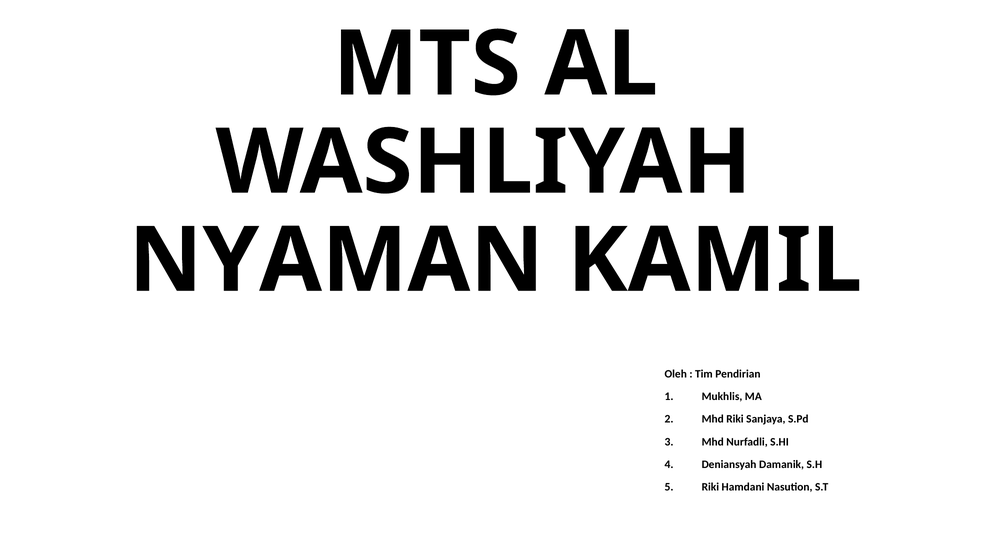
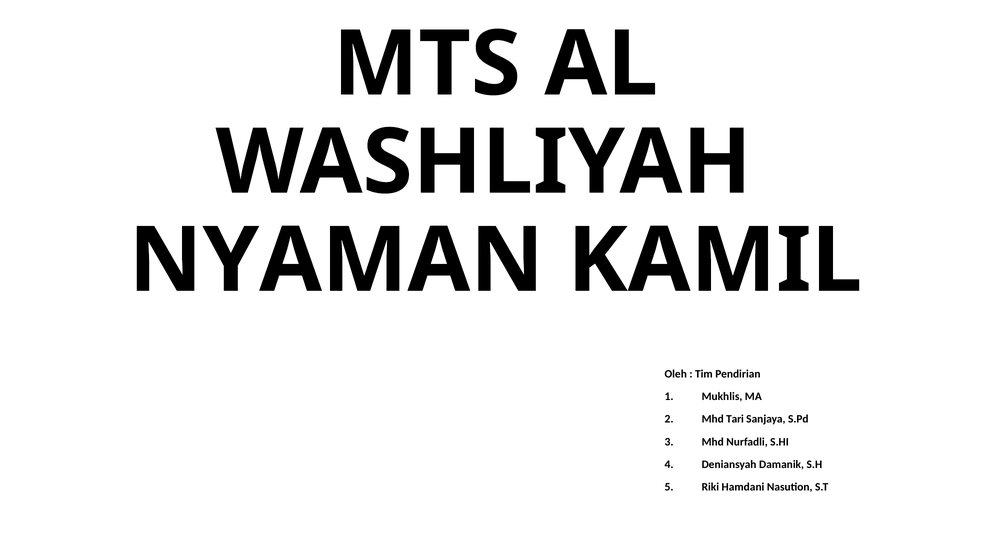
Mhd Riki: Riki -> Tari (735, 419)
